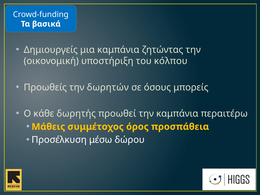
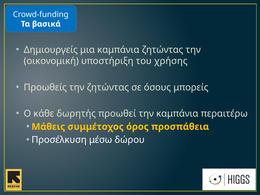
κόλπου: κόλπου -> χρήσης (171, 61)
την δωρητών: δωρητών -> ζητώντας (108, 87)
